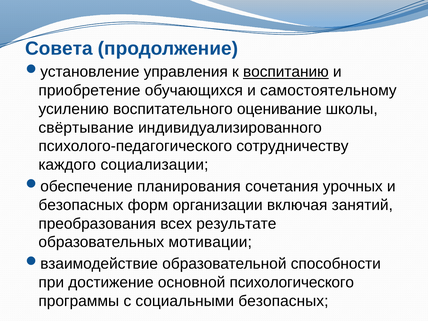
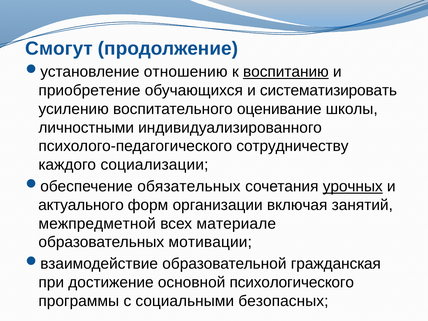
Совета: Совета -> Смогут (59, 48)
управления: управления -> отношению (186, 72)
самостоятельному: самостоятельному -> систематизировать (328, 90)
свёртывание: свёртывание -> личностными (86, 128)
планирования: планирования -> обязательных (189, 186)
урочных underline: none -> present (353, 186)
безопасных: безопасных -> актуального (81, 205)
преобразования: преобразования -> межпредметной (97, 224)
результате: результате -> материале (236, 224)
способности: способности -> гражданская (336, 264)
